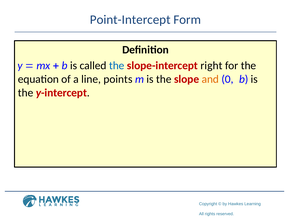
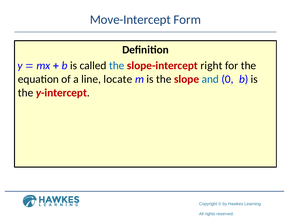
Point-Intercept: Point-Intercept -> Move-Intercept (130, 20)
points: points -> locate (118, 79)
and colour: orange -> blue (210, 79)
